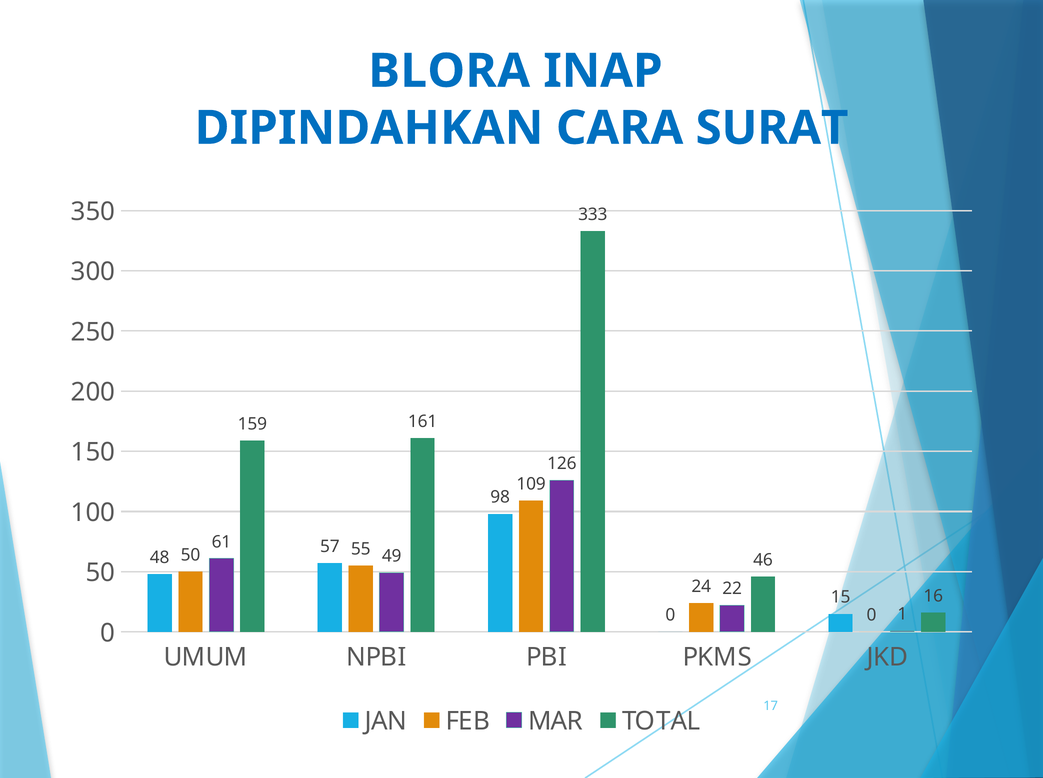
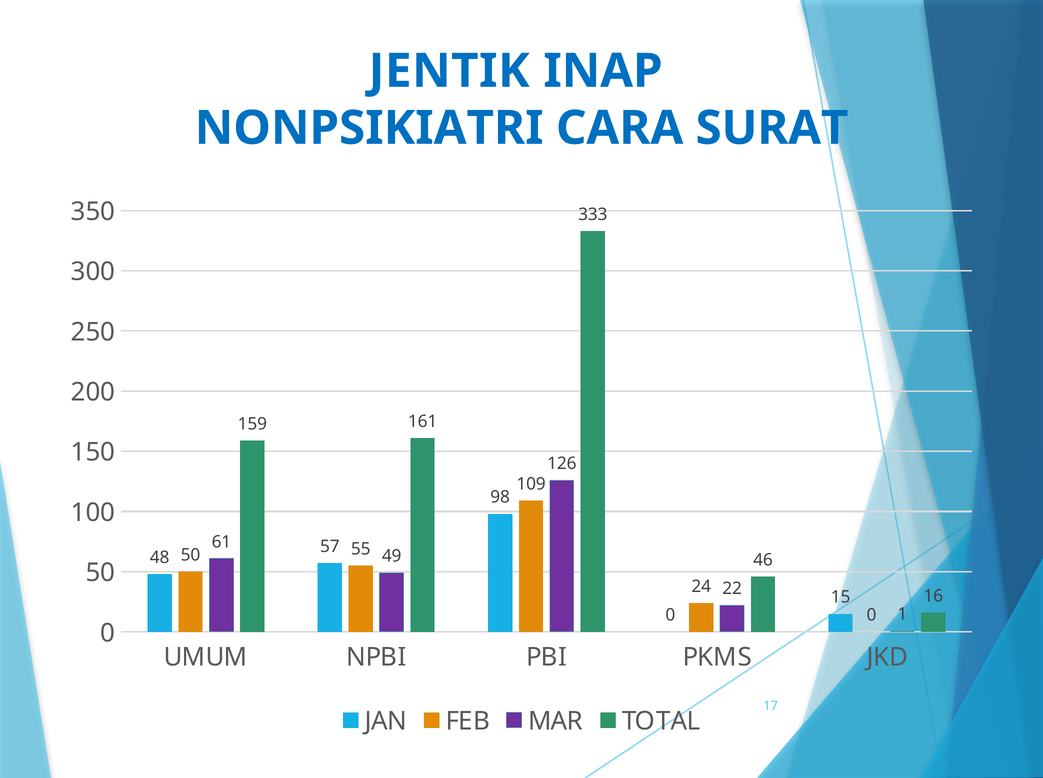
BLORA: BLORA -> JENTIK (449, 71)
DIPINDAHKAN: DIPINDAHKAN -> NONPSIKIATRI (369, 128)
